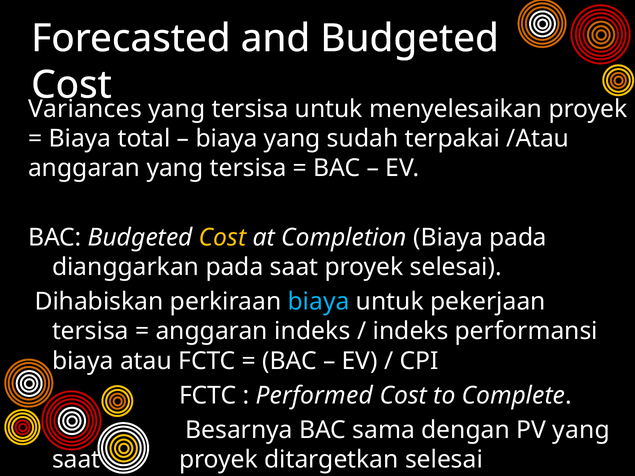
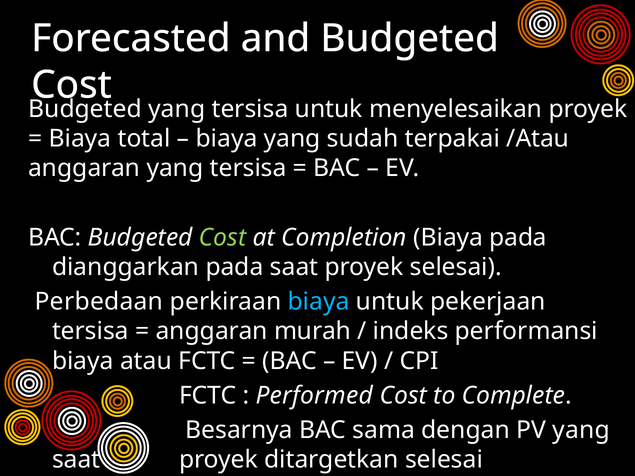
Variances: Variances -> Budgeted (85, 109)
Cost colour: yellow -> light green (223, 238)
Dihabiskan: Dihabiskan -> Perbedaan (99, 302)
anggaran indeks: indeks -> murah (313, 331)
